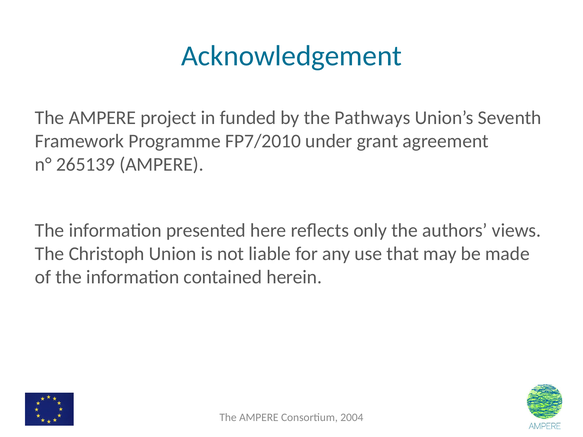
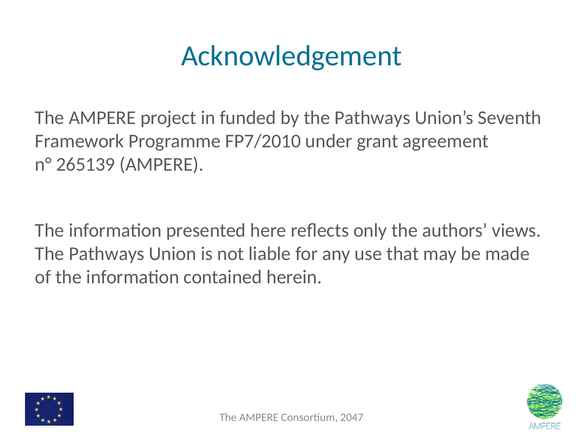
Christoph: Christoph -> Pathways (107, 254)
2004: 2004 -> 2047 (352, 418)
